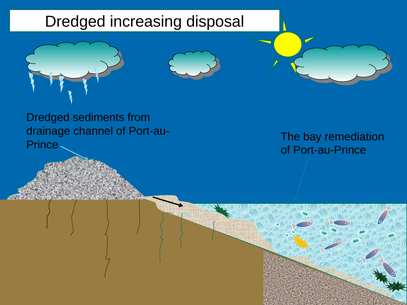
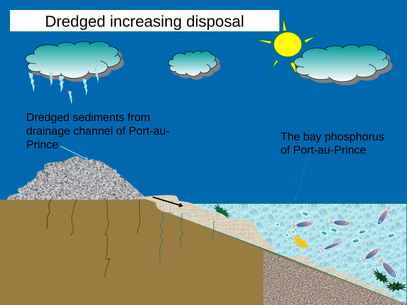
remediation: remediation -> phosphorus (354, 137)
